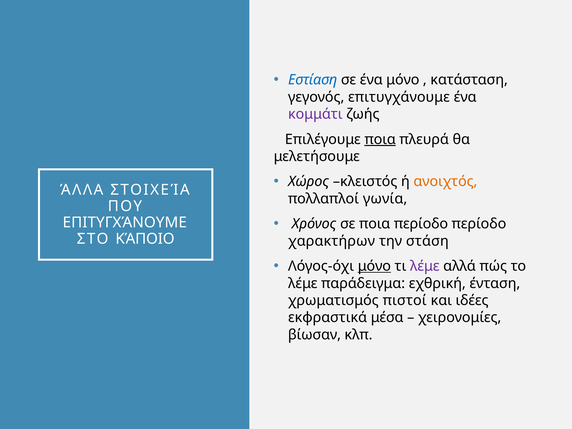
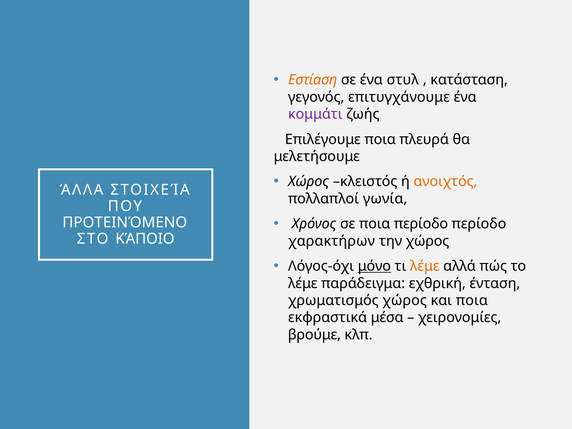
Εστίαση colour: blue -> orange (313, 80)
ένα μόνο: μόνο -> στυλ (403, 80)
ποια underline: present -> none (380, 139)
ΕΠΙΤΥΓΧΆΝΟΥΜΕ: ΕΠΙΤΥΓΧΆΝΟΥΜΕ -> ΠΡΟΤΕΙΝΌΜΕΝΟ (125, 223)
την στάση: στάση -> χώρος (427, 241)
λέμε colour: purple -> orange (425, 266)
χρωματισμός πιστοί: πιστοί -> χώρος (405, 300)
και ιδέες: ιδέες -> ποια (472, 300)
βίωσαν: βίωσαν -> βρούμε (314, 335)
